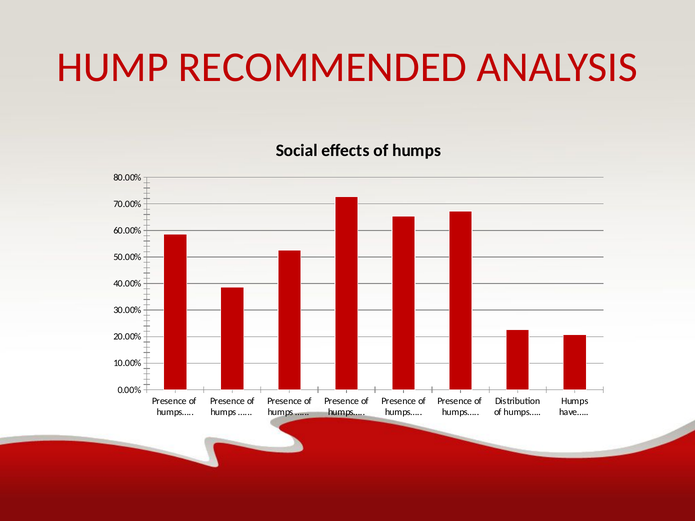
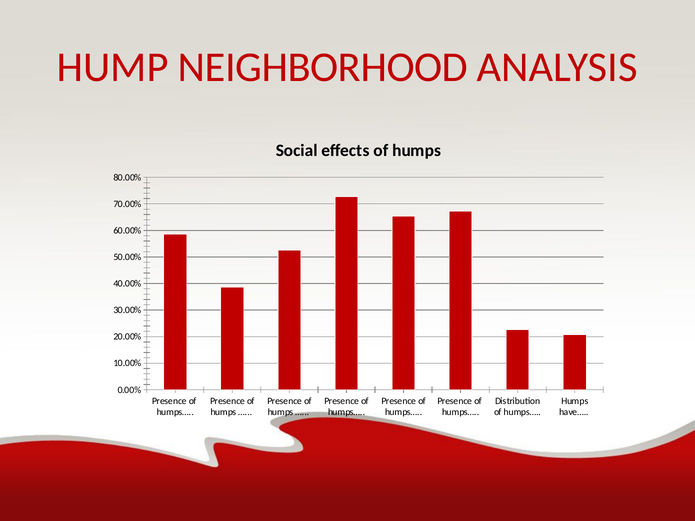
RECOMMENDED: RECOMMENDED -> NEIGHBORHOOD (323, 67)
